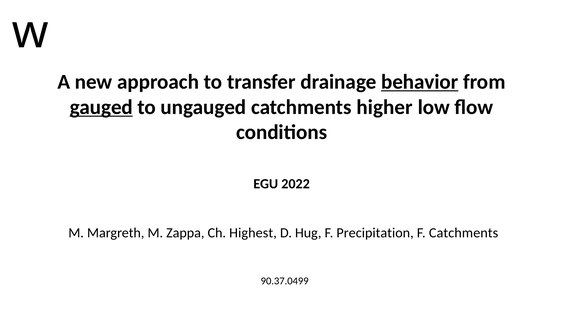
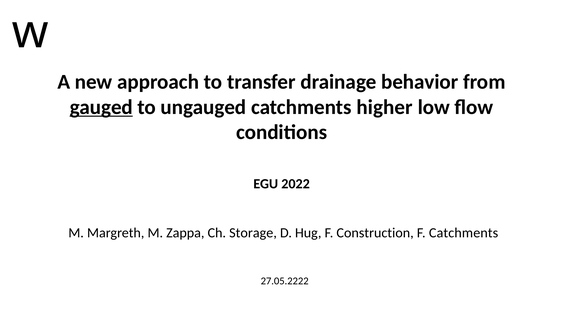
behavior underline: present -> none (420, 82)
Highest: Highest -> Storage (253, 233)
Precipitation: Precipitation -> Construction (375, 233)
90.37.0499: 90.37.0499 -> 27.05.2222 (285, 281)
